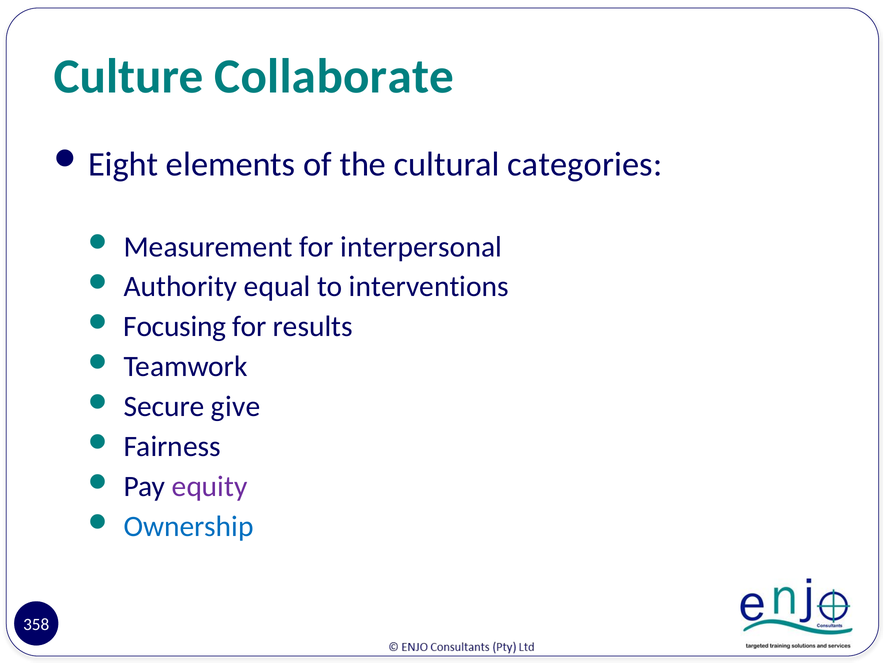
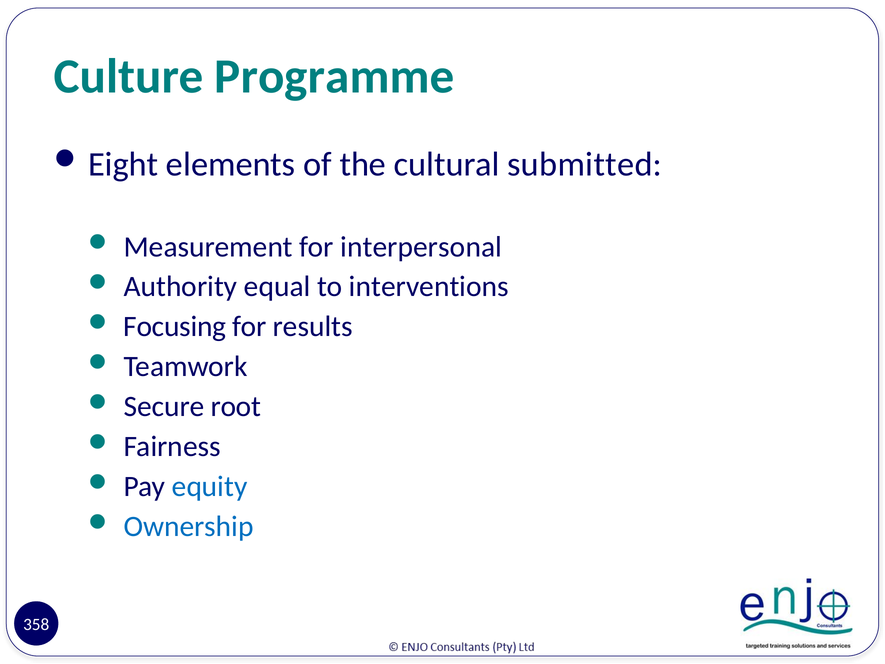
Collaborate: Collaborate -> Programme (334, 77)
categories: categories -> submitted (585, 164)
give: give -> root (236, 407)
equity colour: purple -> blue (210, 486)
